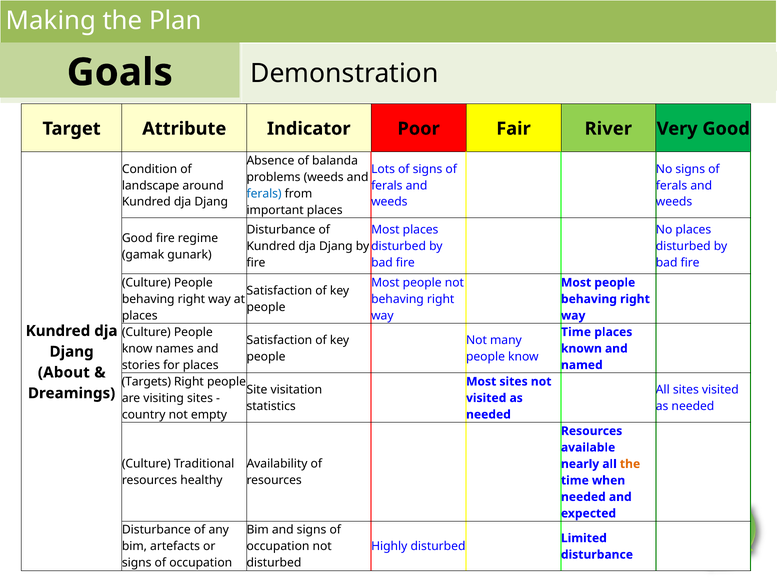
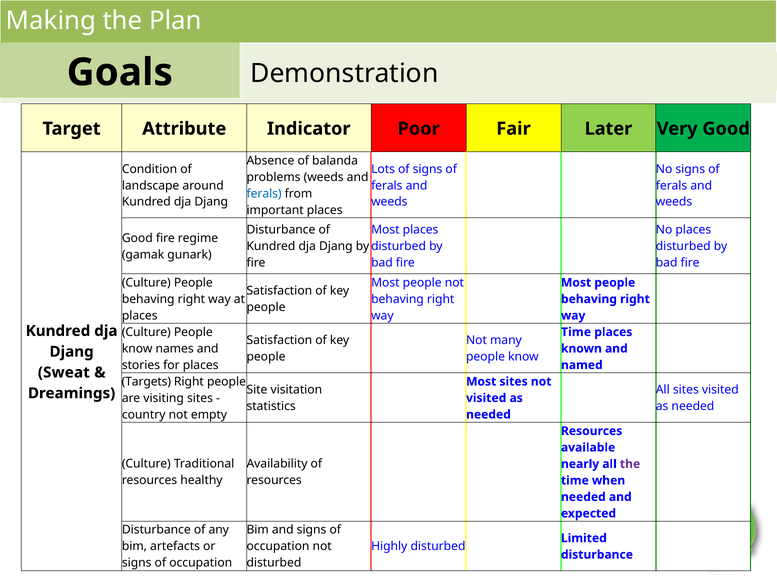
River: River -> Later (608, 129)
About: About -> Sweat (64, 372)
the colour: orange -> purple (630, 464)
